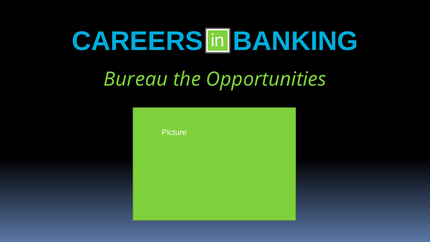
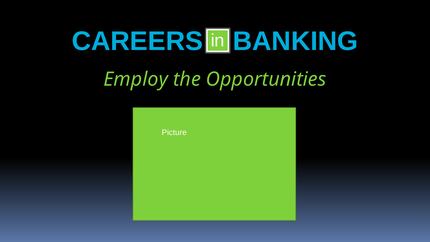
Bureau: Bureau -> Employ (136, 79)
